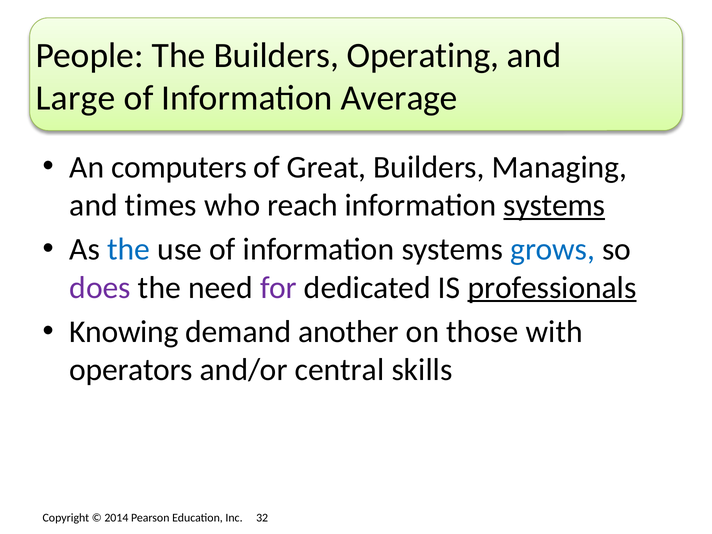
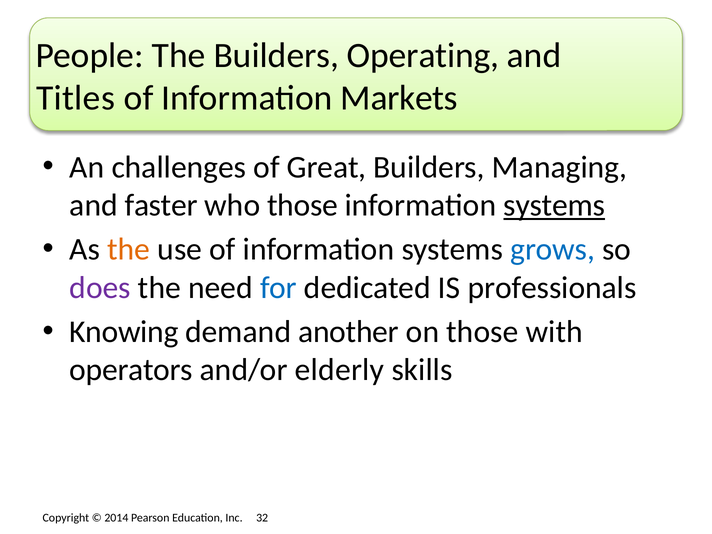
Large: Large -> Titles (75, 98)
Average: Average -> Markets (399, 98)
computers: computers -> challenges (179, 167)
times: times -> faster (161, 205)
who reach: reach -> those (303, 205)
the colour: blue -> orange (129, 250)
for colour: purple -> blue (278, 288)
professionals underline: present -> none (552, 288)
central: central -> elderly (339, 370)
